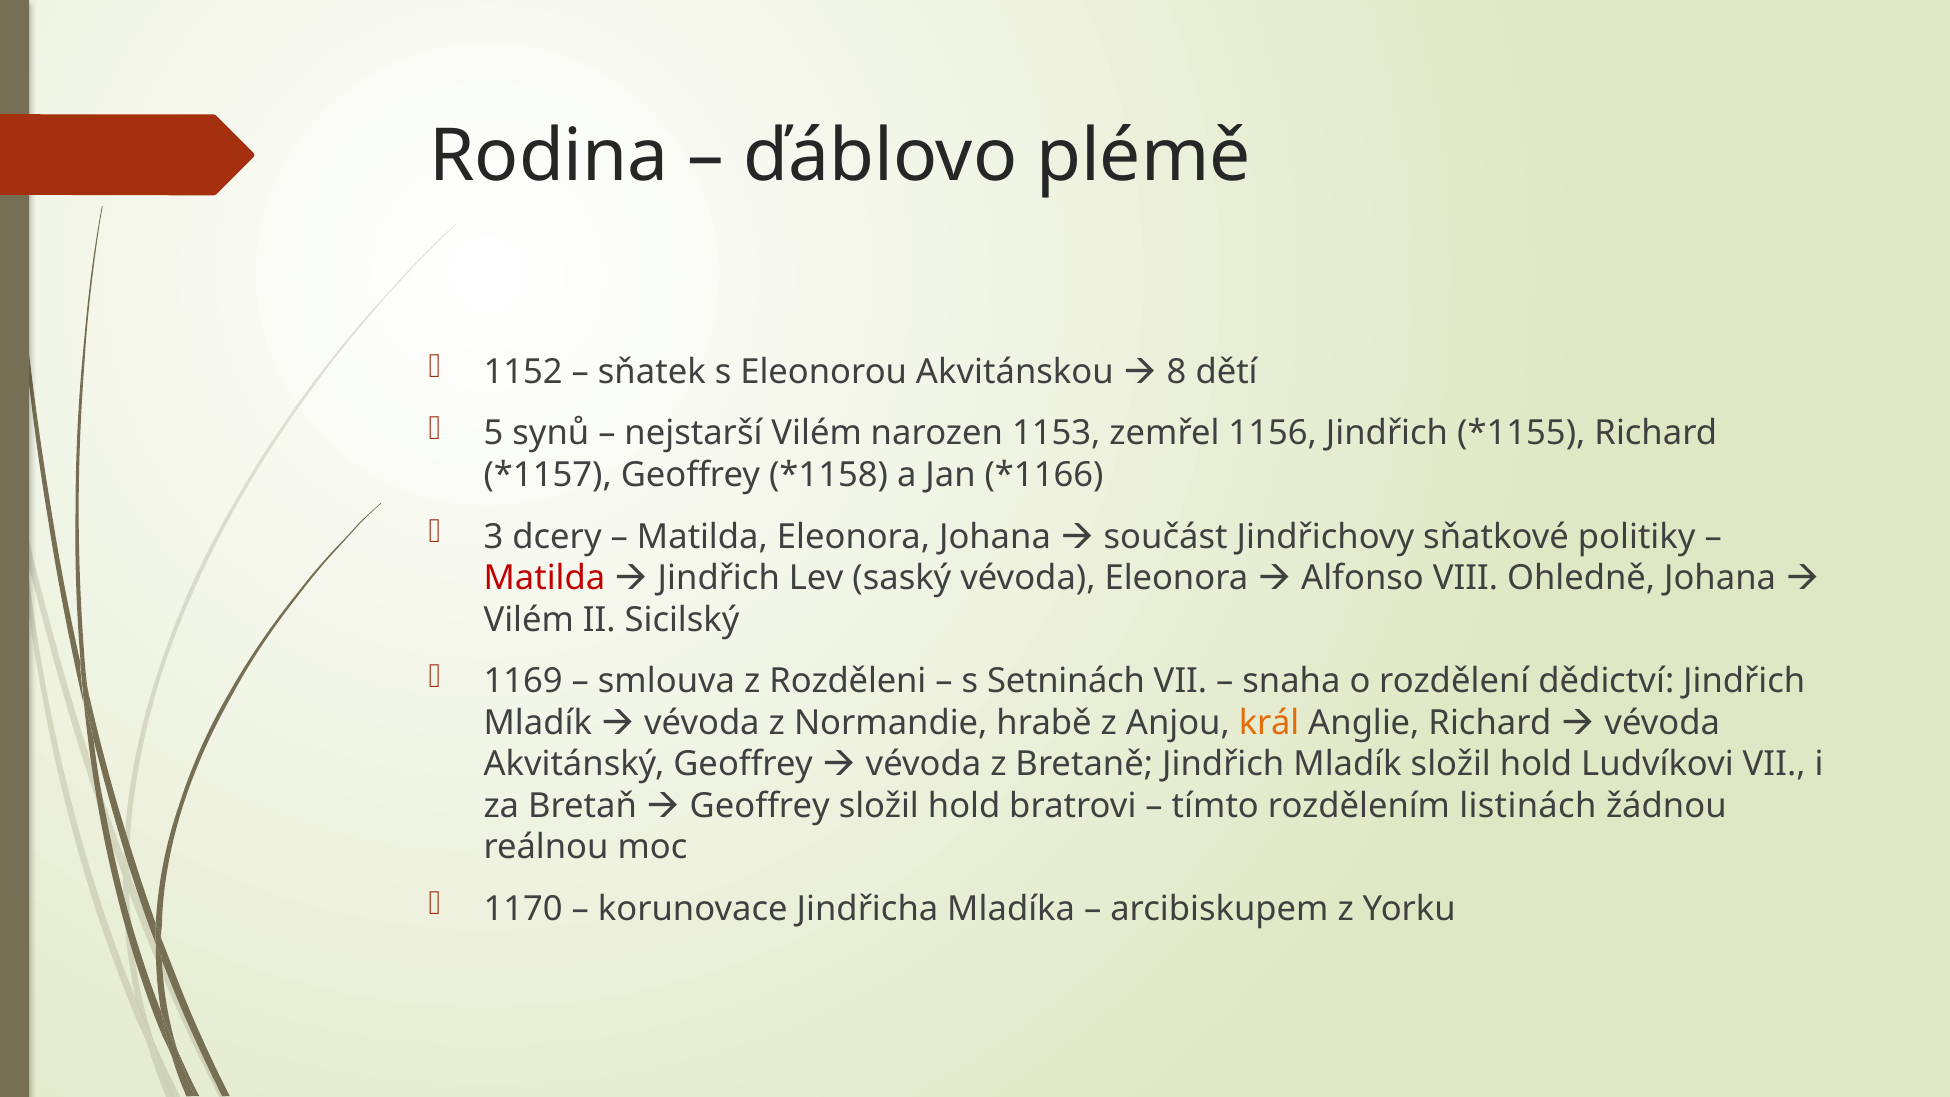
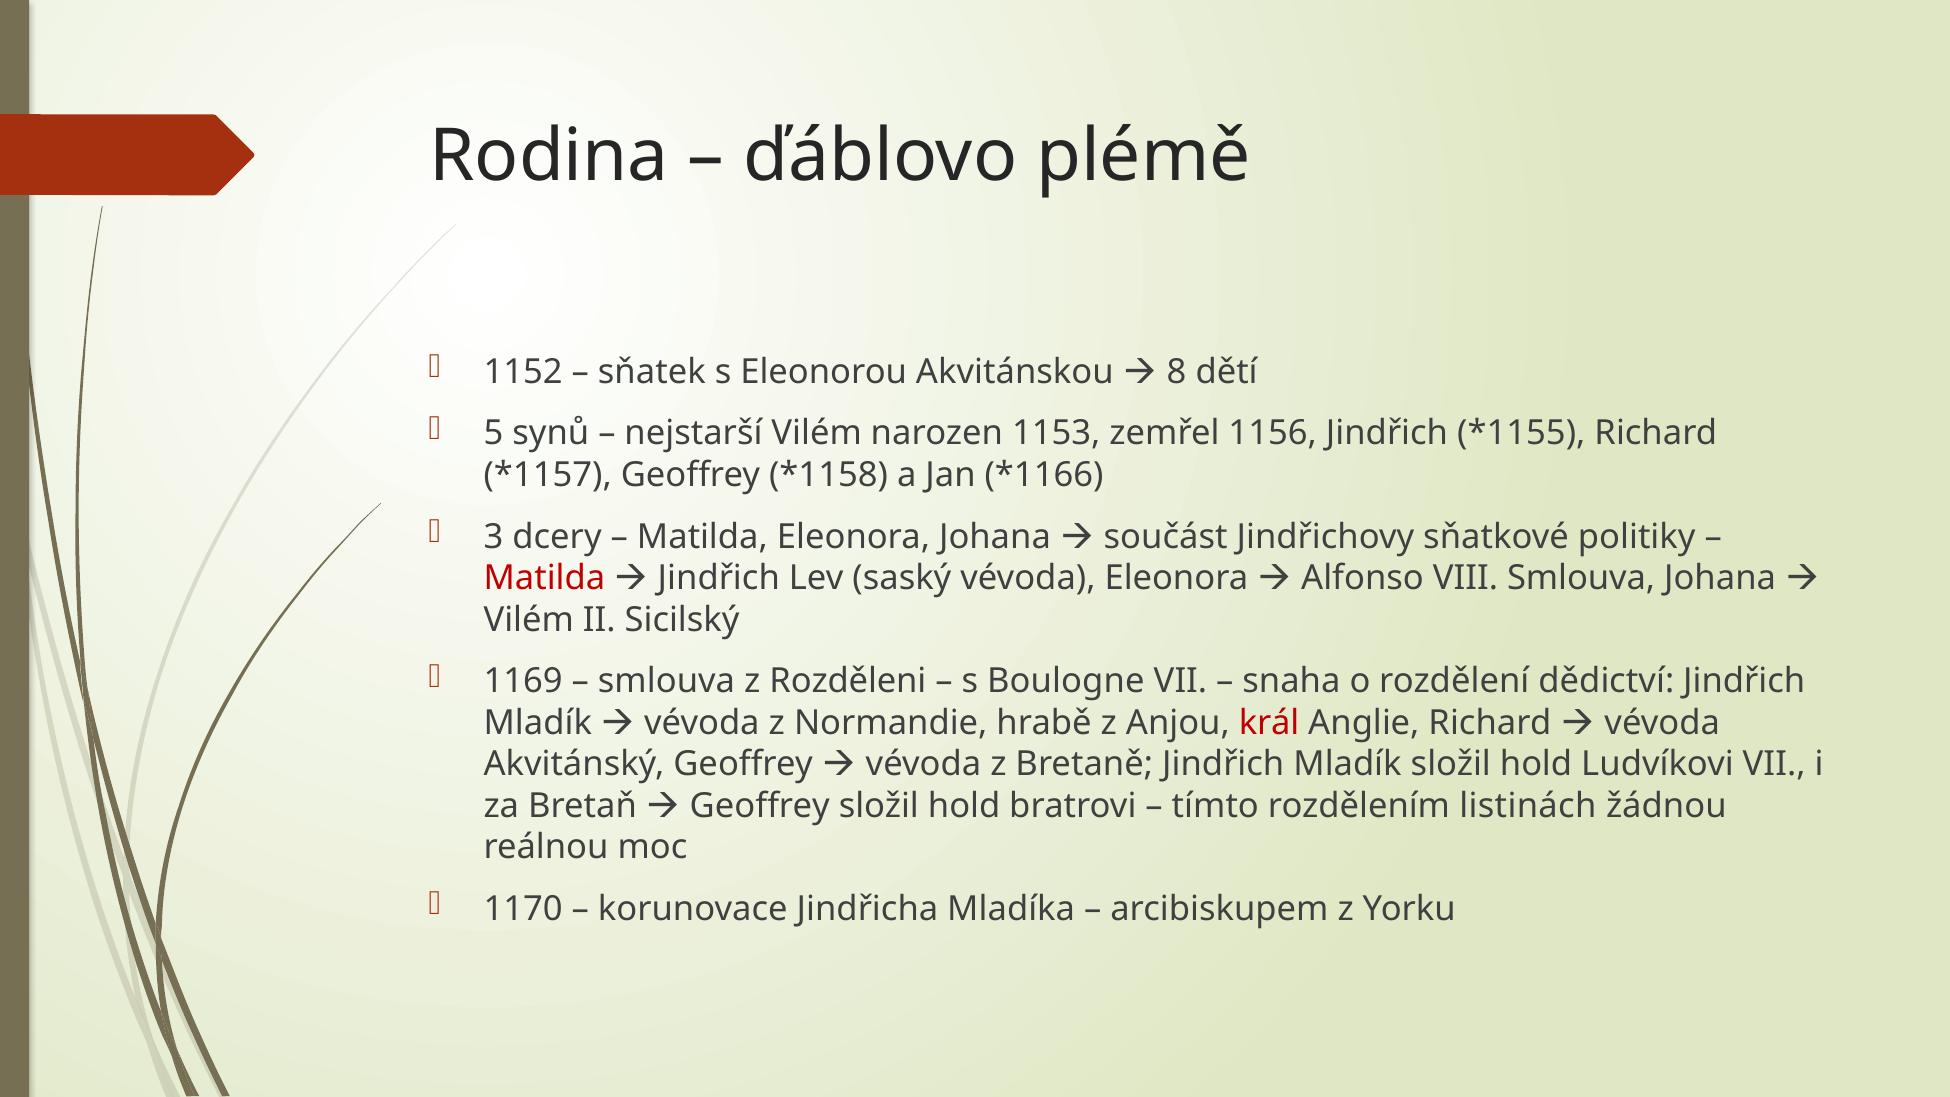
VIII Ohledně: Ohledně -> Smlouva (1581, 578)
Setninách: Setninách -> Boulogne (1066, 681)
král colour: orange -> red (1269, 723)
